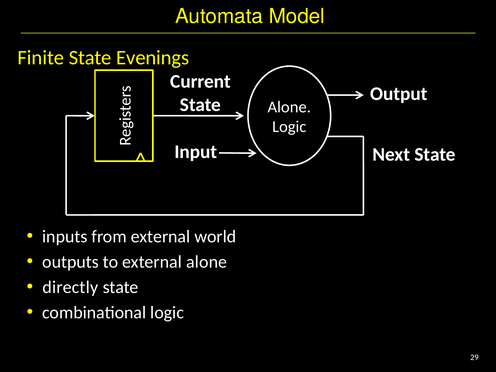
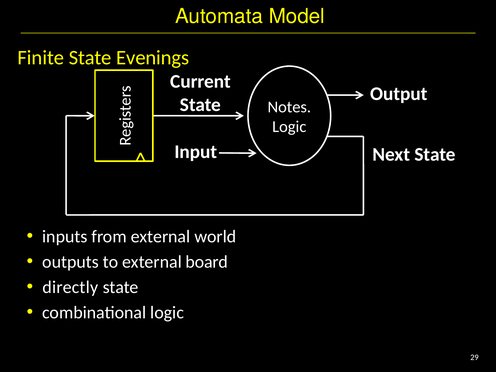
Alone: Alone -> Notes (289, 107)
external alone: alone -> board (207, 262)
